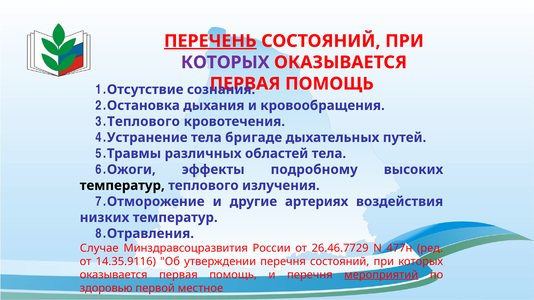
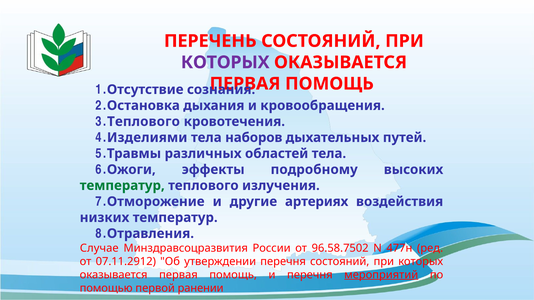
ПЕРЕЧЕНЬ underline: present -> none (210, 41)
Устранение: Устранение -> Изделиями (147, 138)
бригаде: бригаде -> наборов (254, 138)
температур colour: black -> green (122, 186)
26.46.7729: 26.46.7729 -> 96.58.7502 (340, 248)
14.35.9116: 14.35.9116 -> 07.11.2912 (126, 262)
здоровью: здоровью -> помощью (106, 288)
местное: местное -> ранении (201, 288)
